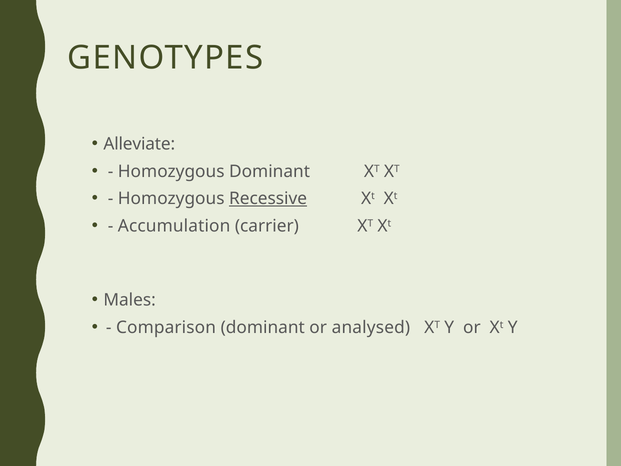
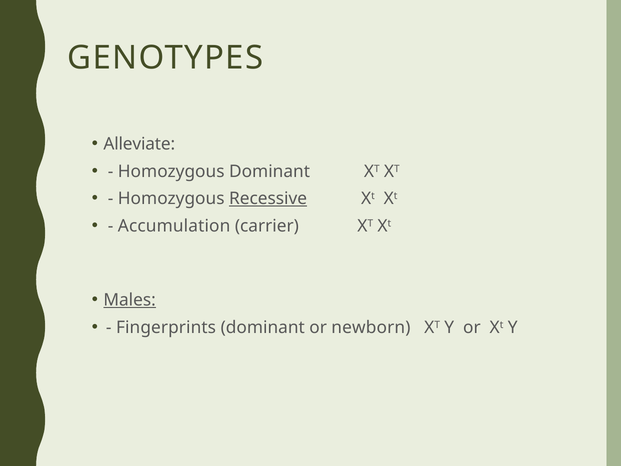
Males underline: none -> present (130, 300)
Comparison: Comparison -> Fingerprints (166, 327)
analysed: analysed -> newborn (371, 327)
